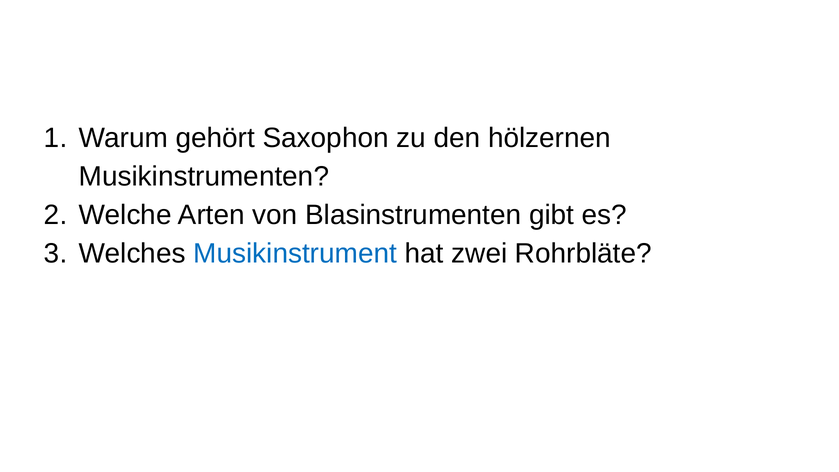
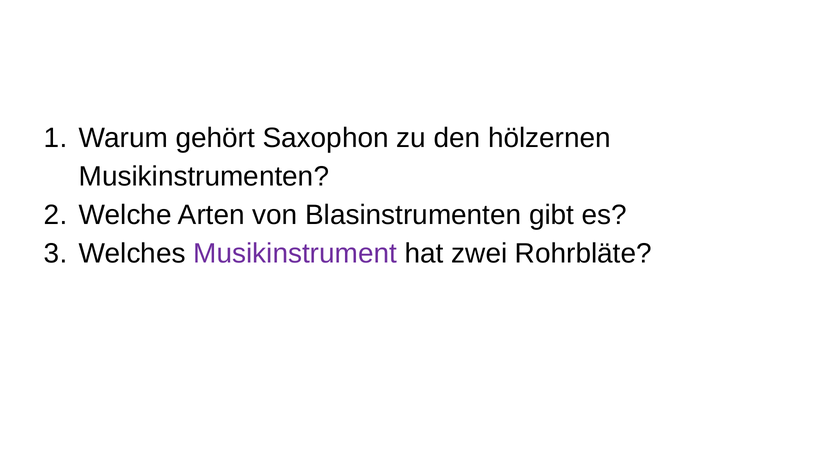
Musikinstrument colour: blue -> purple (295, 254)
